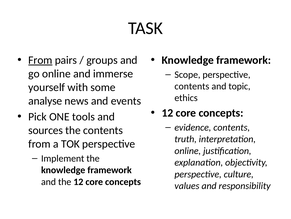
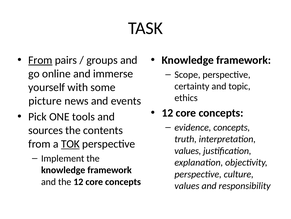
contents: contents -> certainty (192, 86)
analyse: analyse -> picture (45, 101)
evidence contents: contents -> concepts (232, 127)
TOK underline: none -> present (70, 144)
online: online -> values (188, 150)
